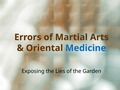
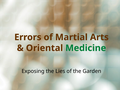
Medicine colour: blue -> green (86, 48)
